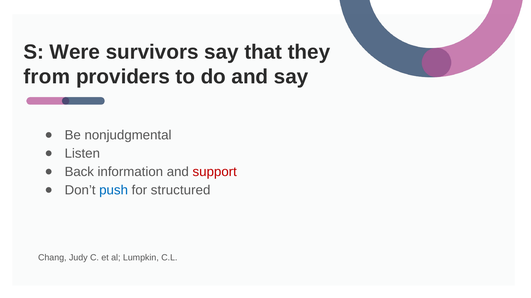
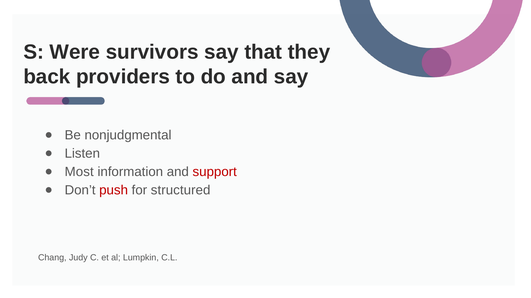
from: from -> back (47, 77)
Back: Back -> Most (79, 172)
push colour: blue -> red (114, 190)
